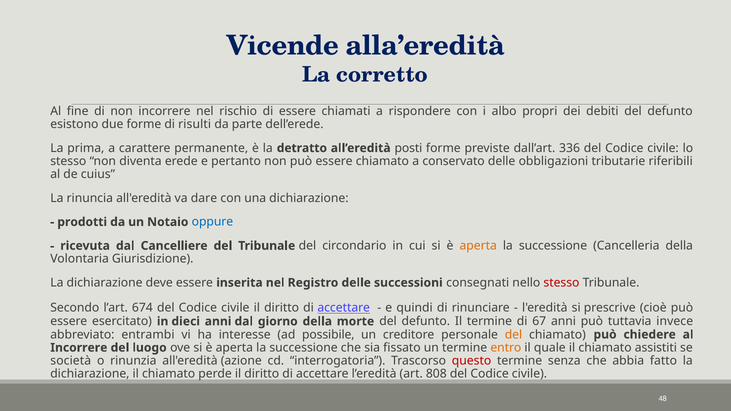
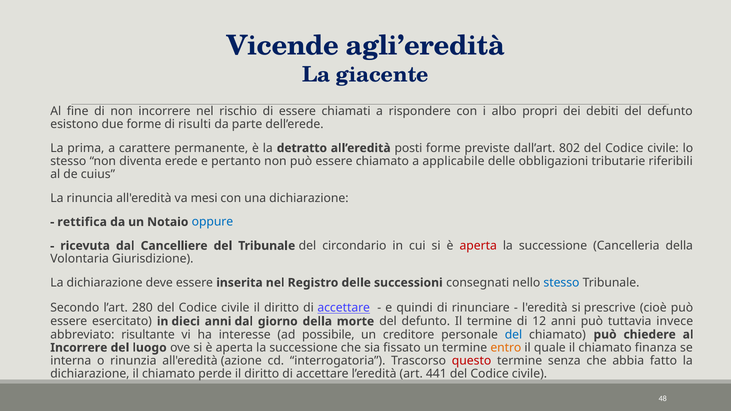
alla’eredità: alla’eredità -> agli’eredità (425, 46)
corretto: corretto -> giacente (382, 75)
336: 336 -> 802 (570, 148)
conservato: conservato -> applicabile (453, 161)
dare: dare -> mesi (204, 198)
prodotti: prodotti -> rettifica (82, 222)
aperta colour: orange -> red (478, 246)
stesso colour: red -> blue (561, 283)
674: 674 -> 280 (142, 308)
67: 67 -> 12 (539, 321)
entrambi: entrambi -> risultante (148, 335)
del colour: orange -> blue (513, 335)
assistiti: assistiti -> finanza (656, 348)
società: società -> interna (71, 361)
808: 808 -> 441 (436, 374)
